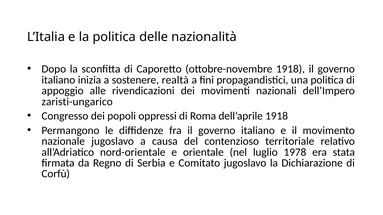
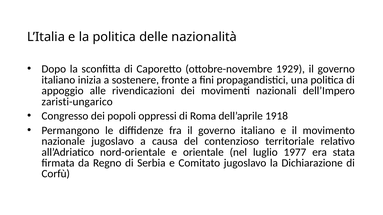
ottobre-novembre 1918: 1918 -> 1929 (290, 69)
realtà: realtà -> fronte (175, 80)
1978: 1978 -> 1977 (295, 152)
